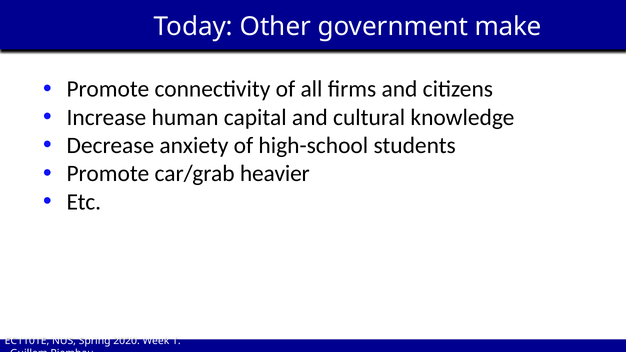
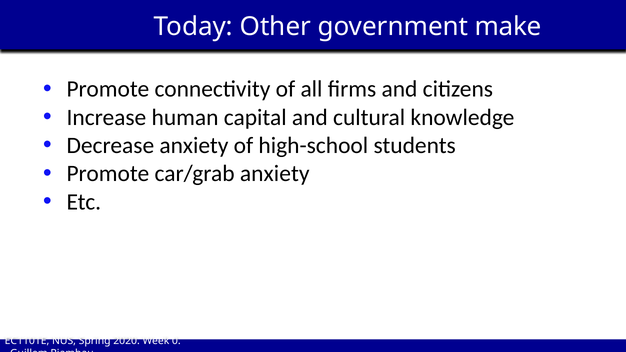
car/grab heavier: heavier -> anxiety (275, 174)
1: 1 -> 0 (176, 341)
